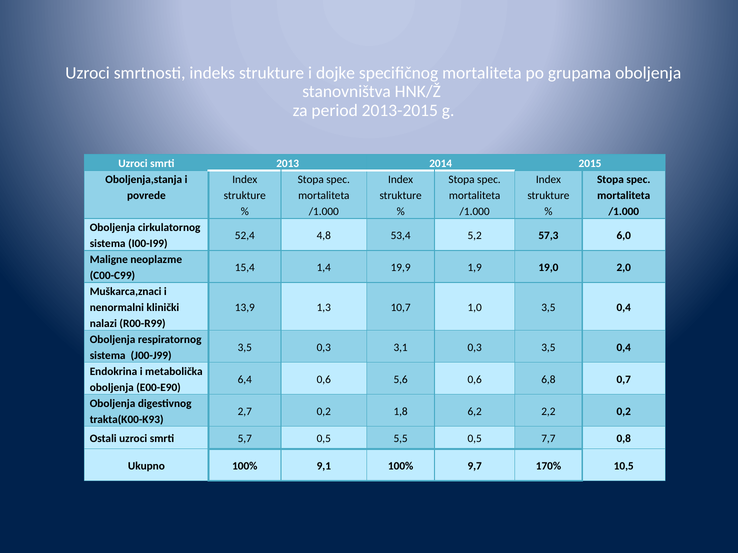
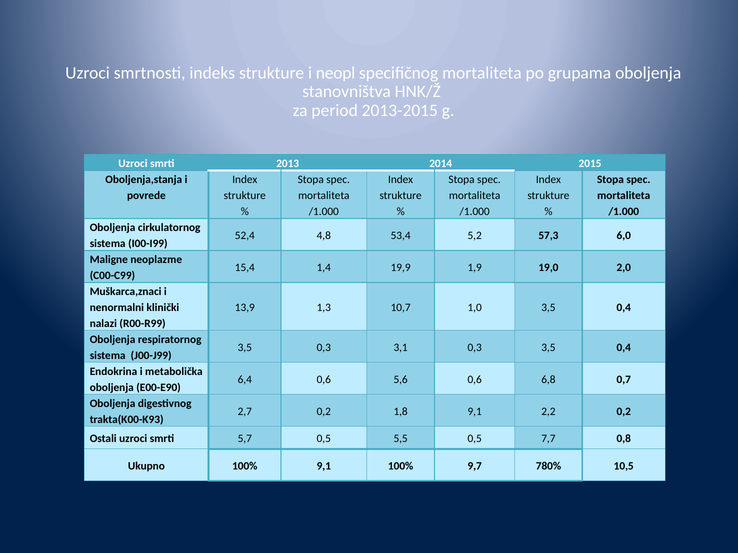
dojke: dojke -> neopl (336, 73)
1,8 6,2: 6,2 -> 9,1 (475, 412)
170%: 170% -> 780% (548, 466)
